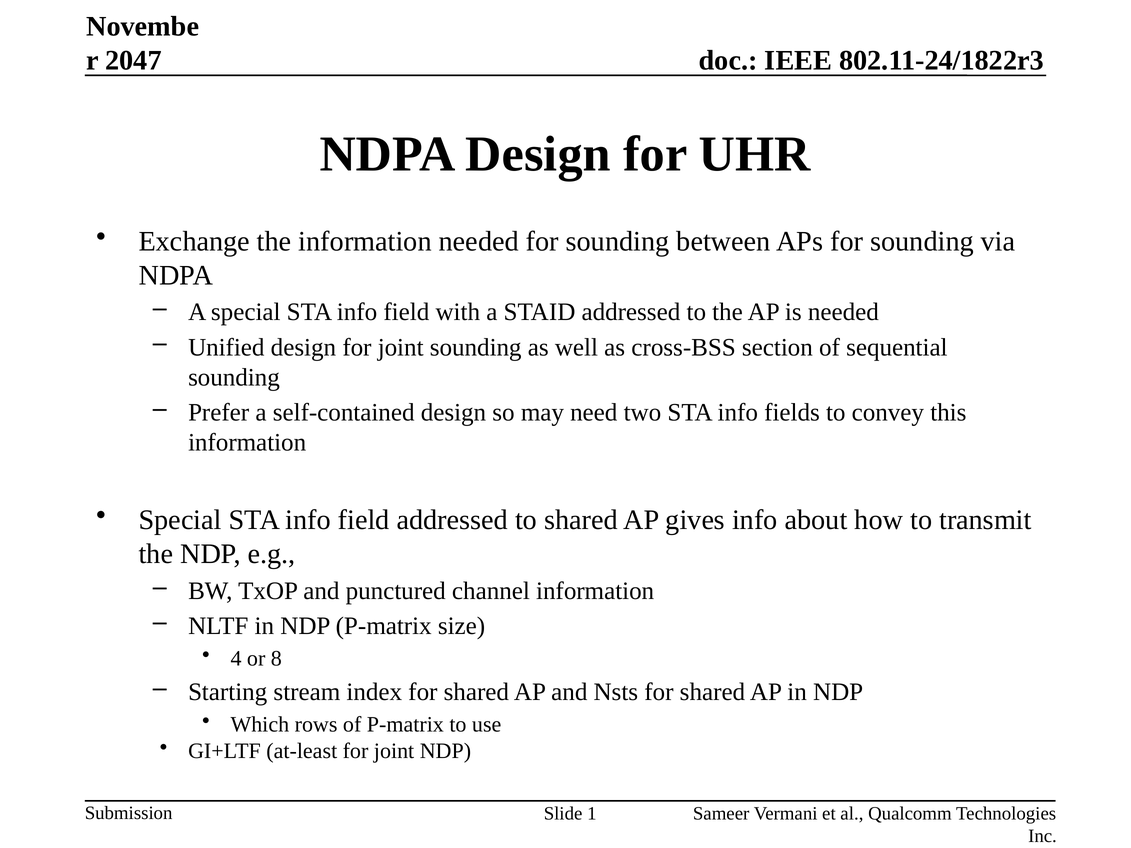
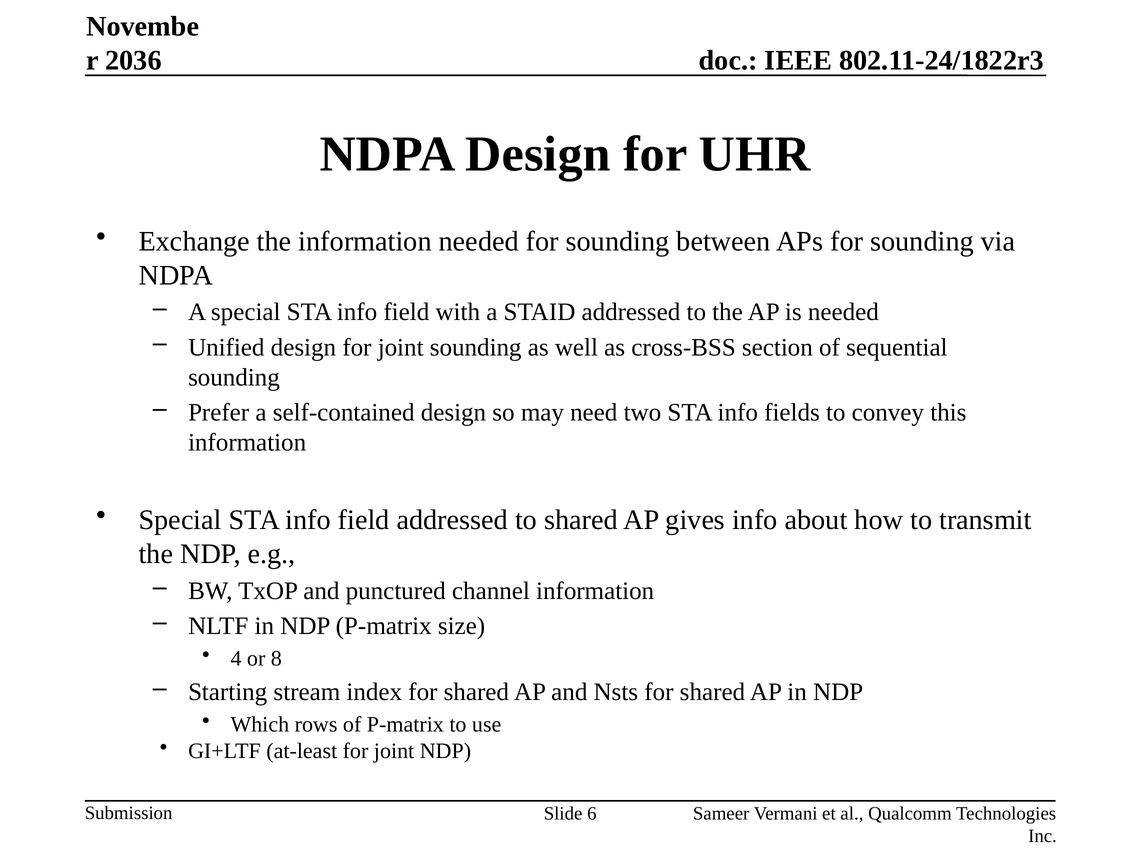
2047: 2047 -> 2036 (133, 60)
1: 1 -> 6 (592, 814)
